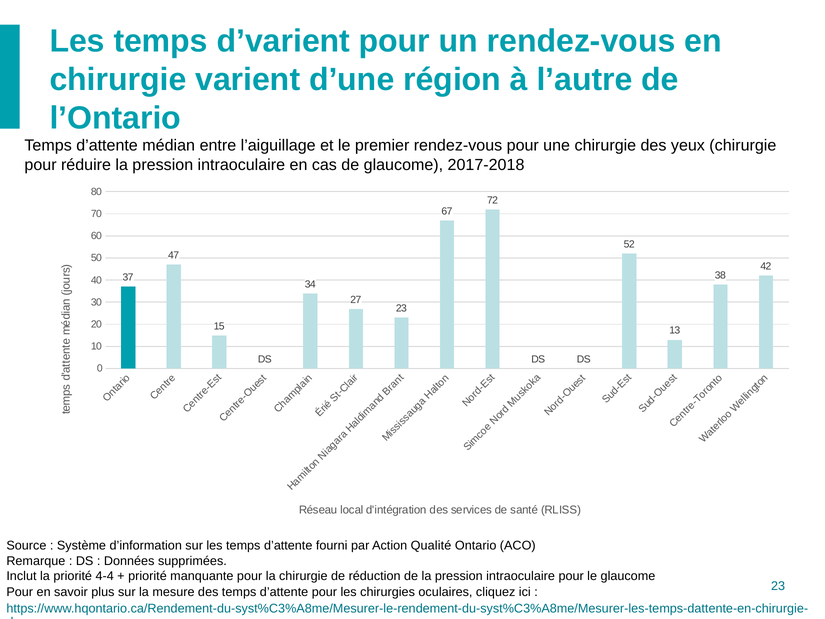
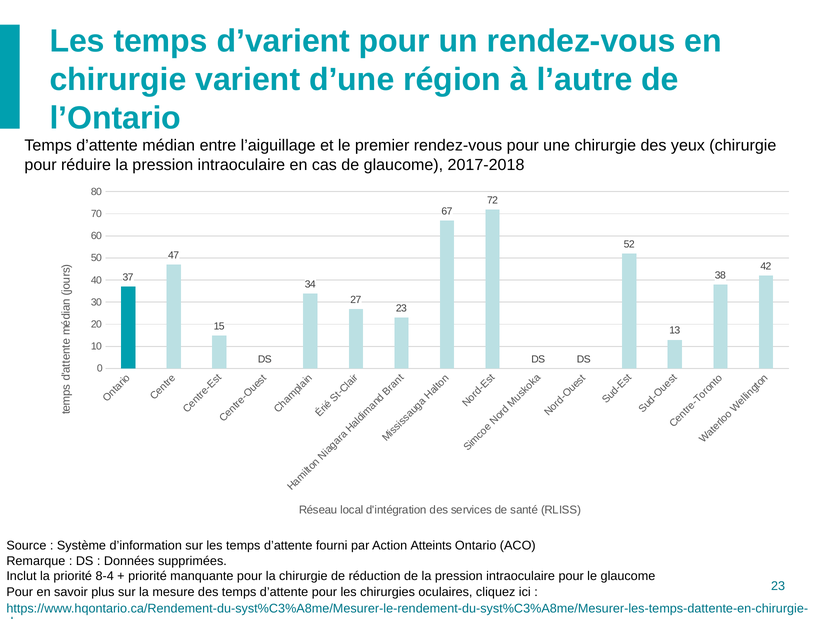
Qualité: Qualité -> Atteints (431, 546)
4-4: 4-4 -> 8-4 (105, 576)
